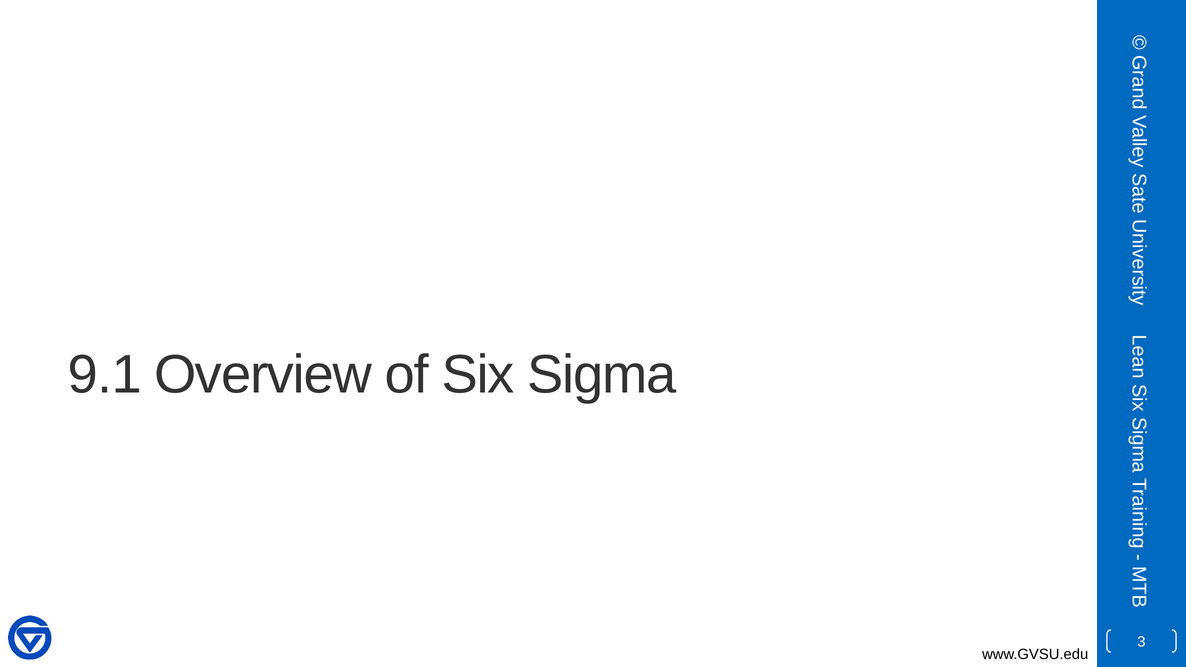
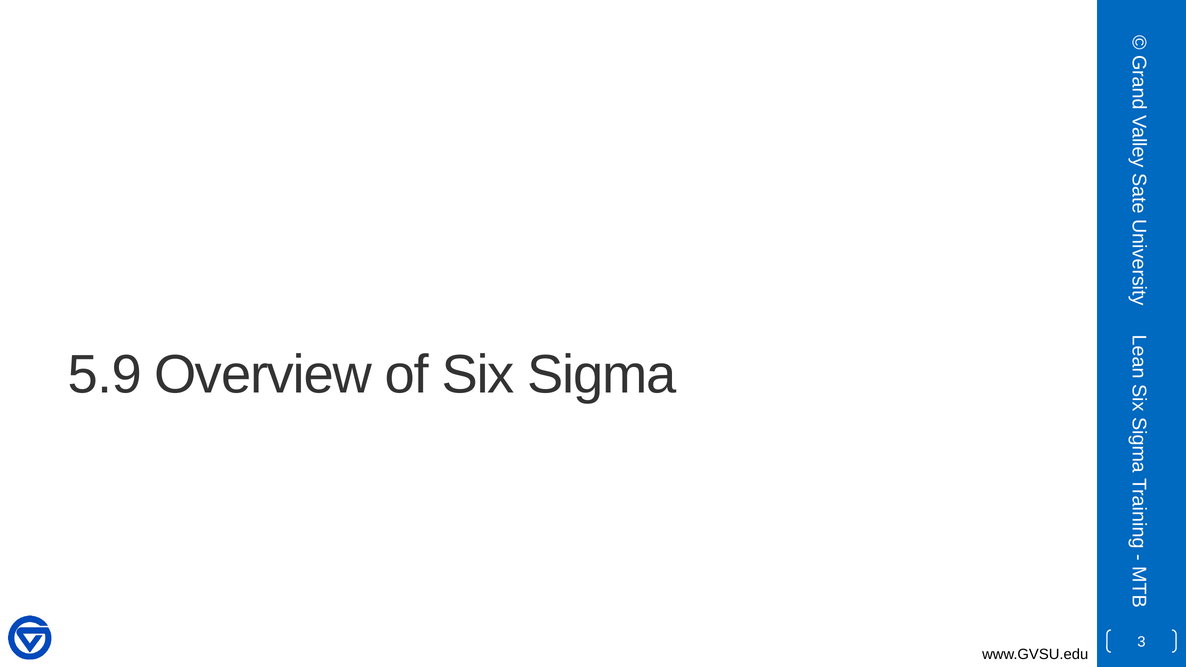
9.1: 9.1 -> 5.9 (105, 375)
